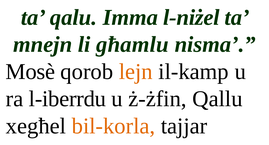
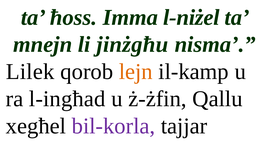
qalu: qalu -> ħoss (73, 17)
għamlu: għamlu -> jinżgħu (132, 44)
Mosè: Mosè -> Lilek (30, 72)
l-iberrdu: l-iberrdu -> l-ingħad (67, 99)
bil-korla colour: orange -> purple (113, 126)
